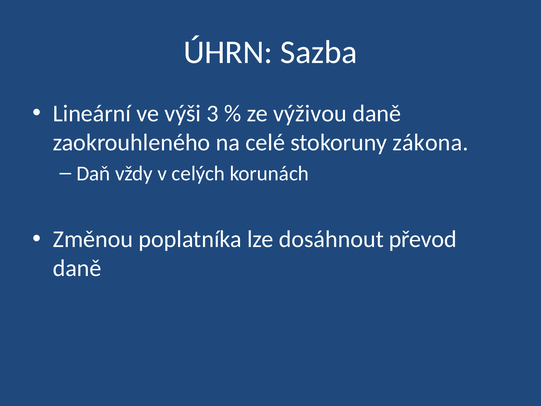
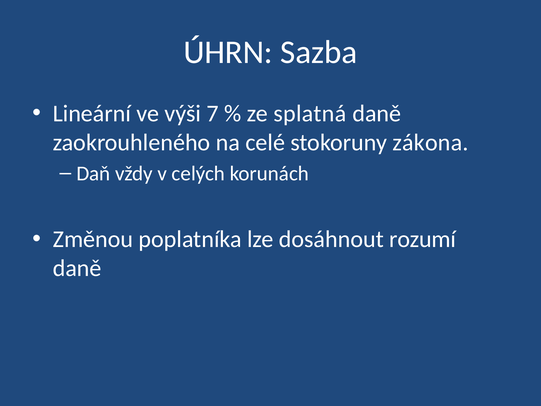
3: 3 -> 7 (213, 114)
výživou: výživou -> splatná (310, 114)
převod: převod -> rozumí (423, 239)
